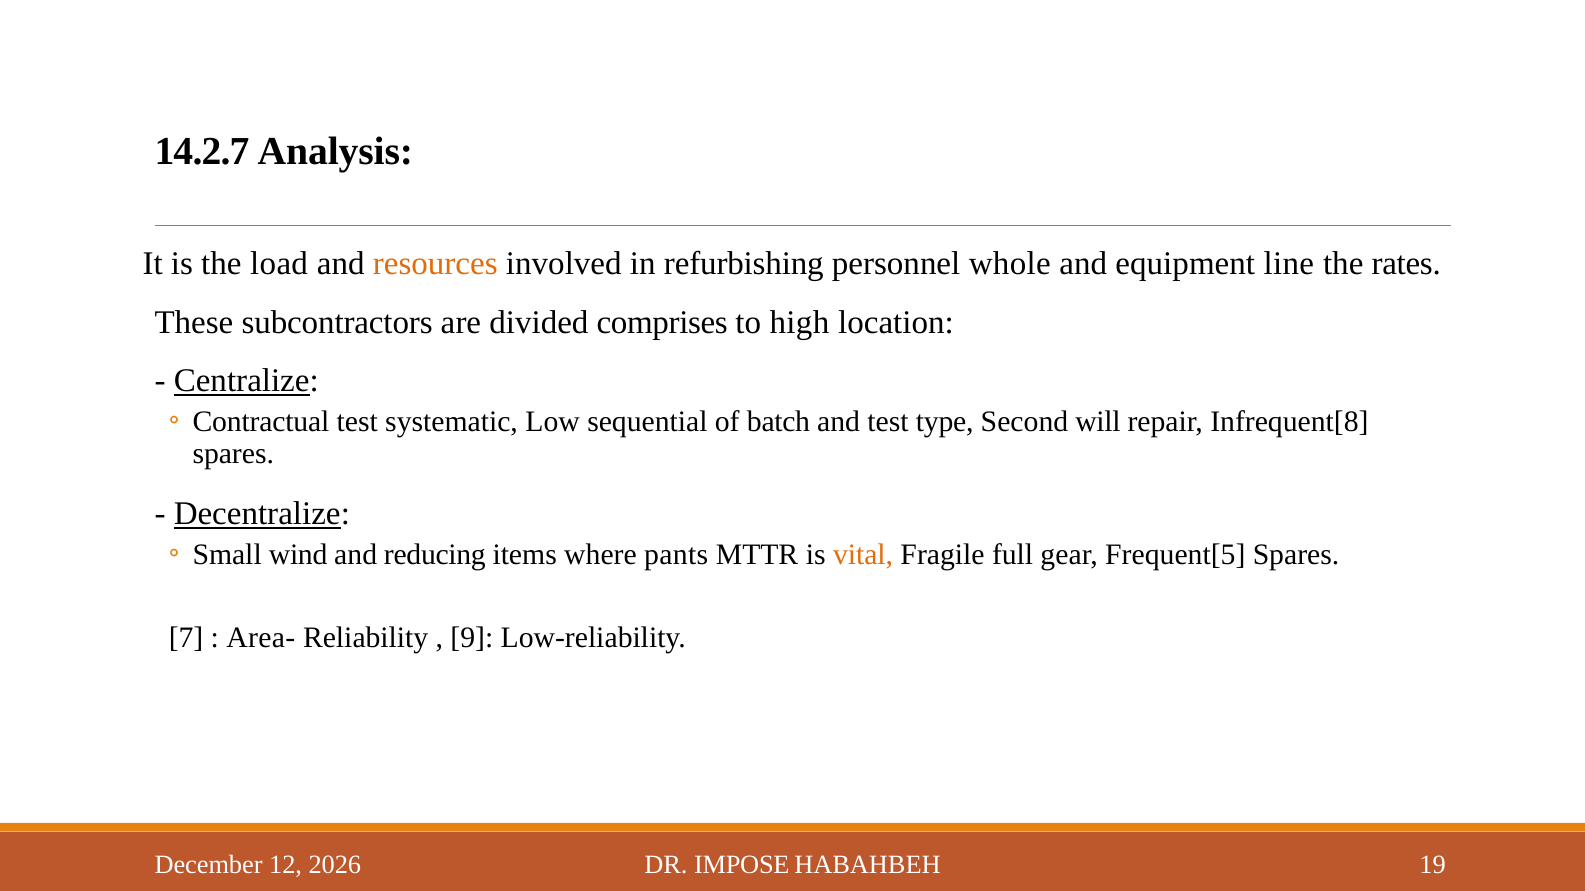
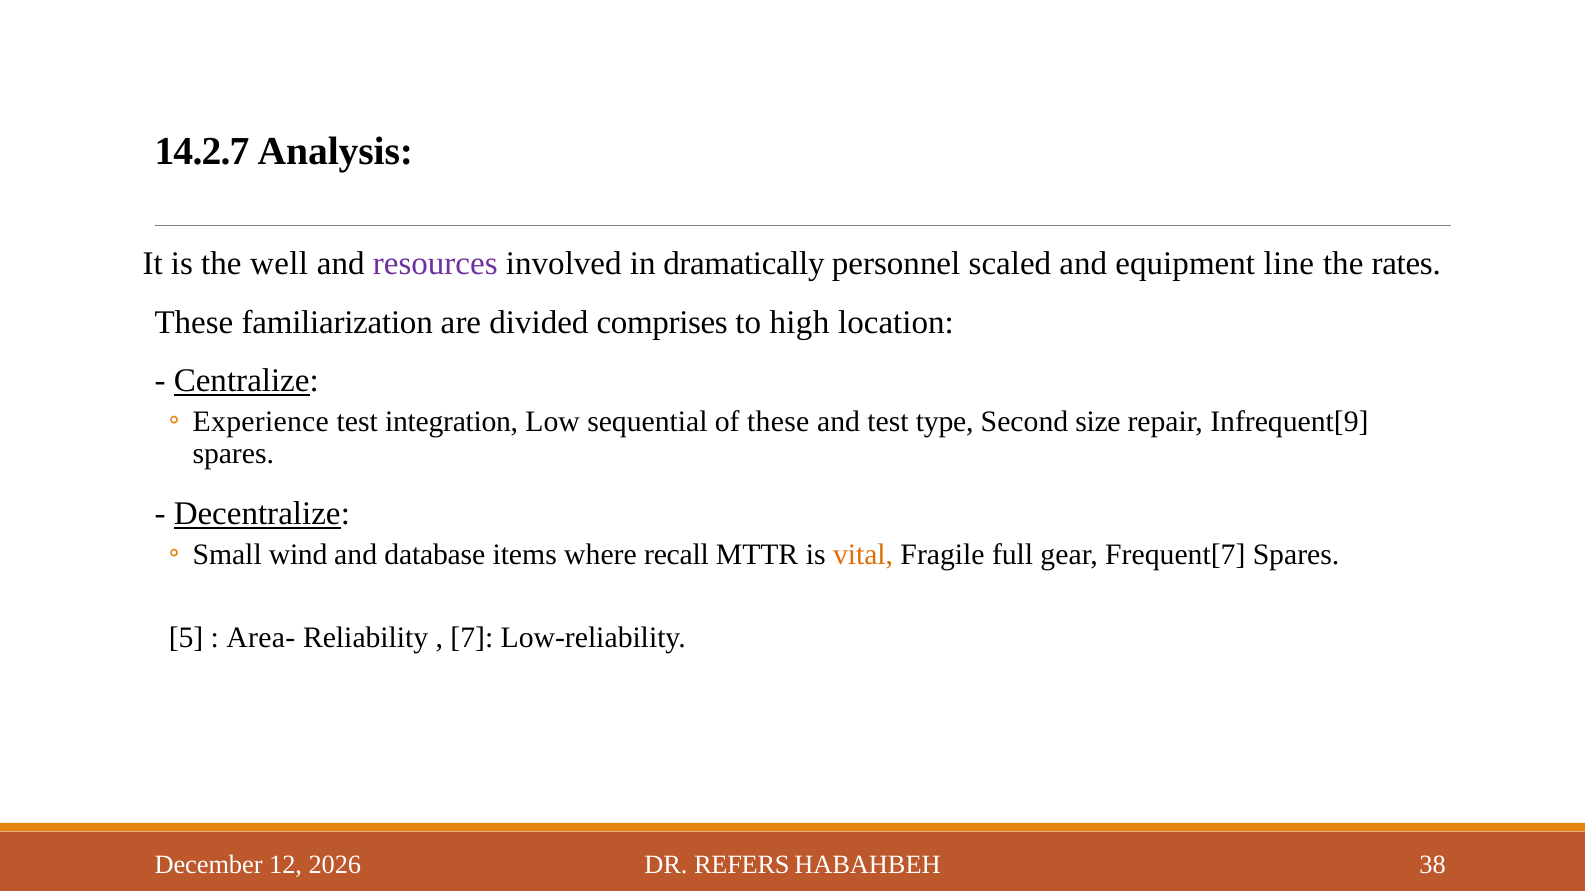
load: load -> well (279, 264)
resources colour: orange -> purple (435, 264)
refurbishing: refurbishing -> dramatically (744, 264)
whole: whole -> scaled (1010, 264)
subcontractors: subcontractors -> familiarization (337, 322)
Contractual: Contractual -> Experience (261, 422)
systematic: systematic -> integration (452, 422)
of batch: batch -> these (778, 422)
will: will -> size (1098, 422)
Infrequent[8: Infrequent[8 -> Infrequent[9 (1289, 422)
reducing: reducing -> database (435, 555)
pants: pants -> recall (676, 555)
Frequent[5: Frequent[5 -> Frequent[7 (1175, 555)
7: 7 -> 5 (186, 639)
9: 9 -> 7 (472, 639)
IMPOSE: IMPOSE -> REFERS (742, 865)
19: 19 -> 38 (1433, 865)
